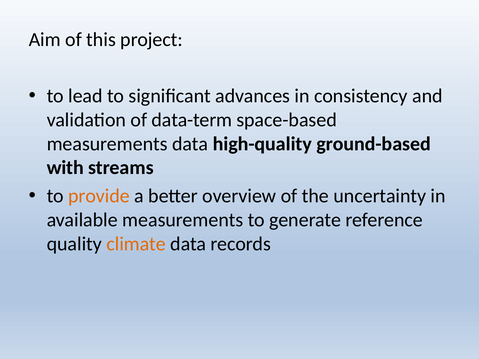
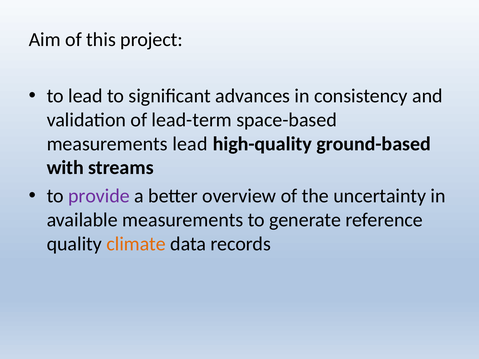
data-term: data-term -> lead-term (192, 120)
measurements data: data -> lead (190, 144)
provide colour: orange -> purple (99, 196)
